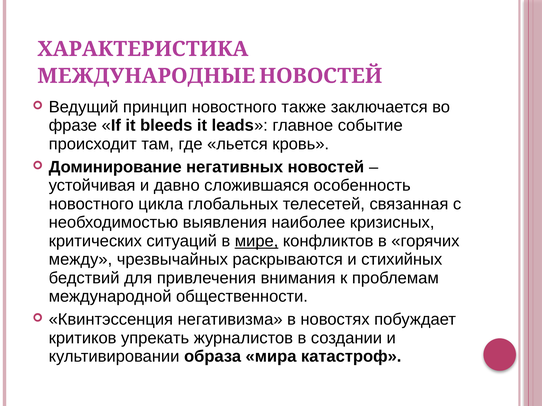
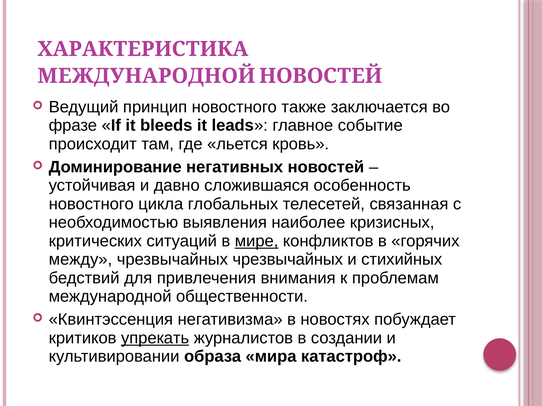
МЕЖДУНАРОДНЫЕ: МЕЖДУНАРОДНЫЕ -> МЕЖДУНАРОДНОЙ (146, 76)
чрезвычайных раскрываются: раскрываются -> чрезвычайных (288, 260)
упрекать underline: none -> present (155, 338)
